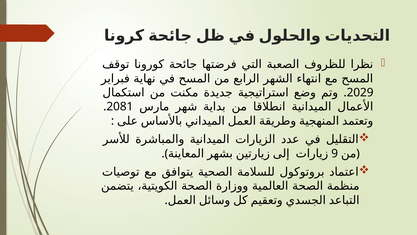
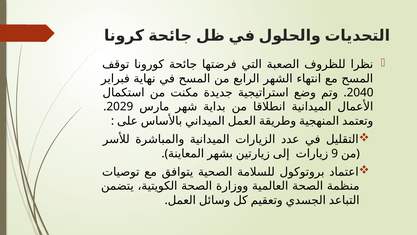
2029: 2029 -> 2040 (360, 93)
2081: 2081 -> 2029 (120, 107)
